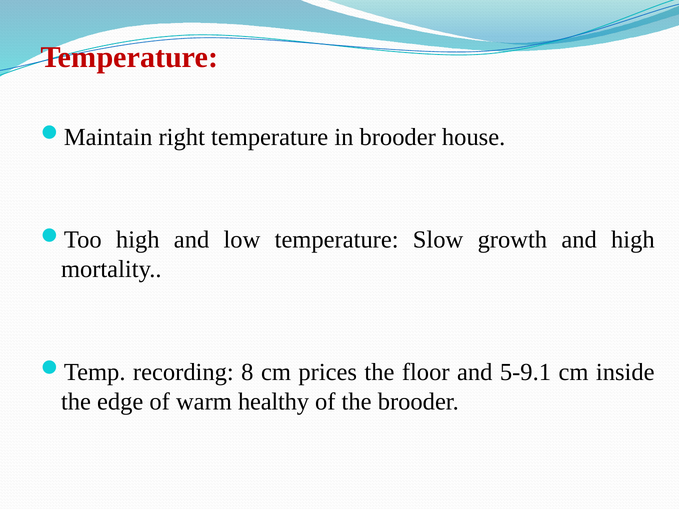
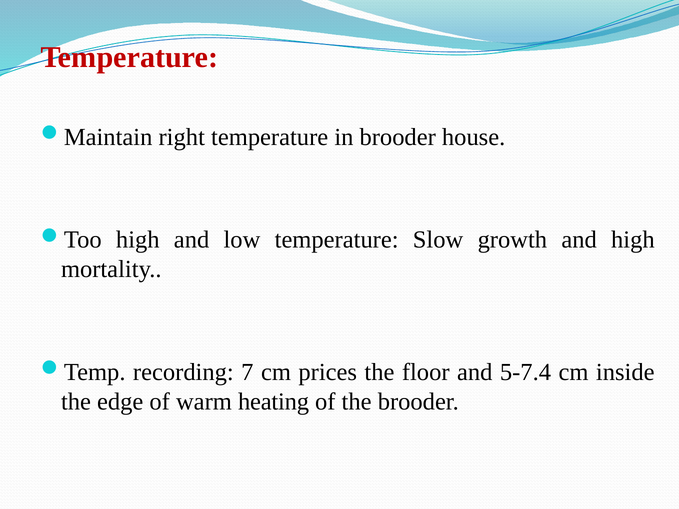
8: 8 -> 7 (247, 372)
5-9.1: 5-9.1 -> 5-7.4 (525, 372)
healthy: healthy -> heating (274, 402)
